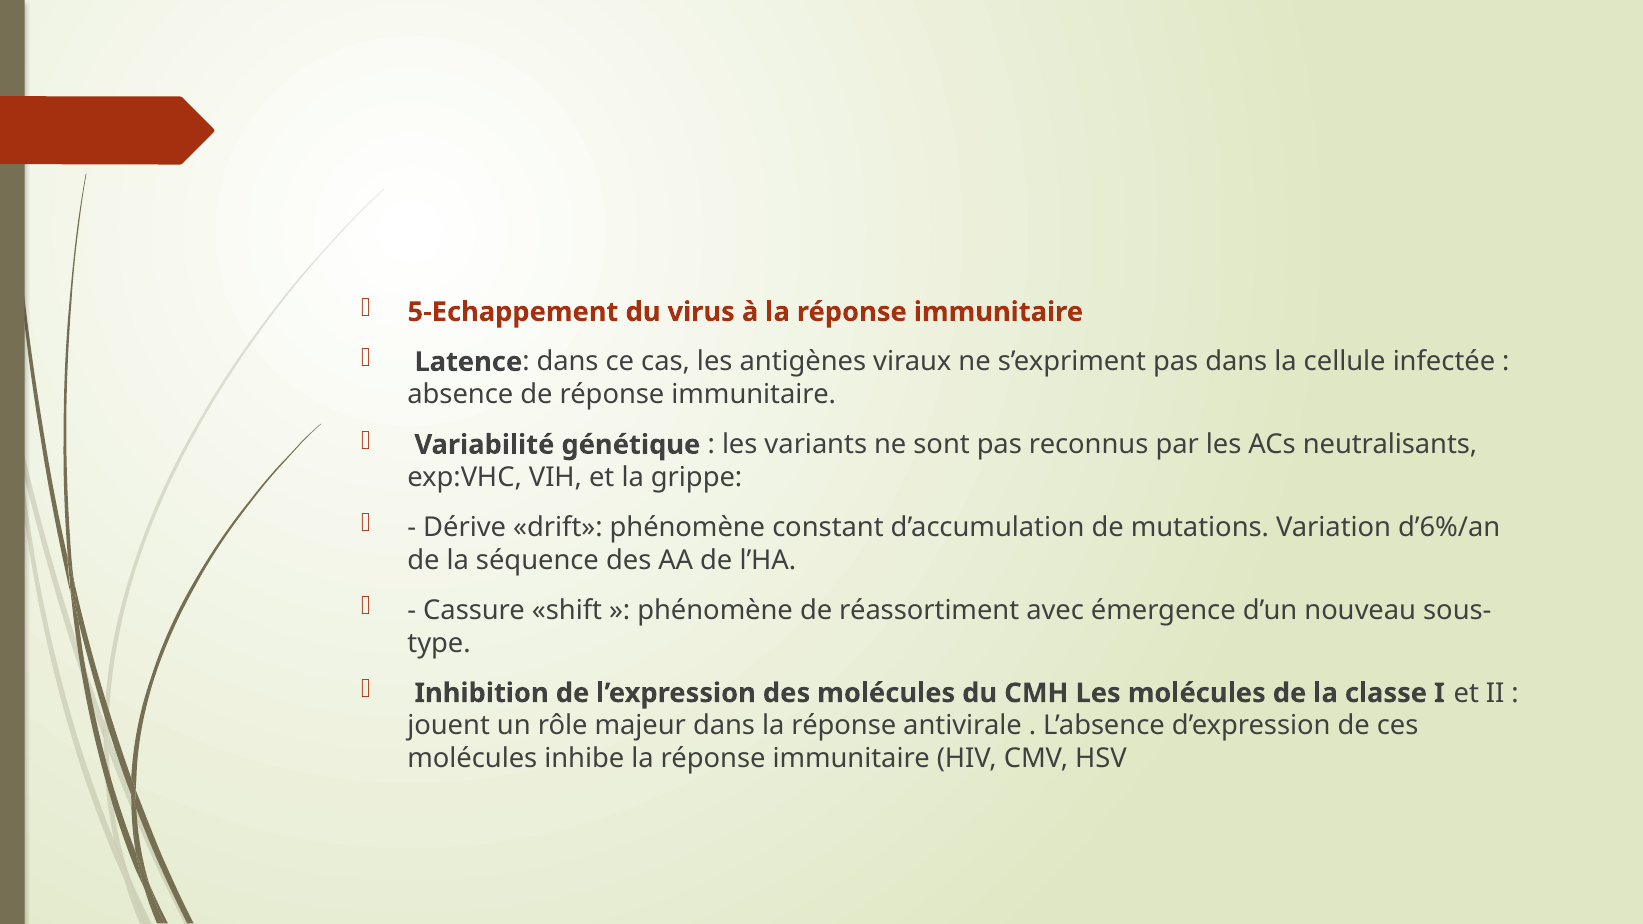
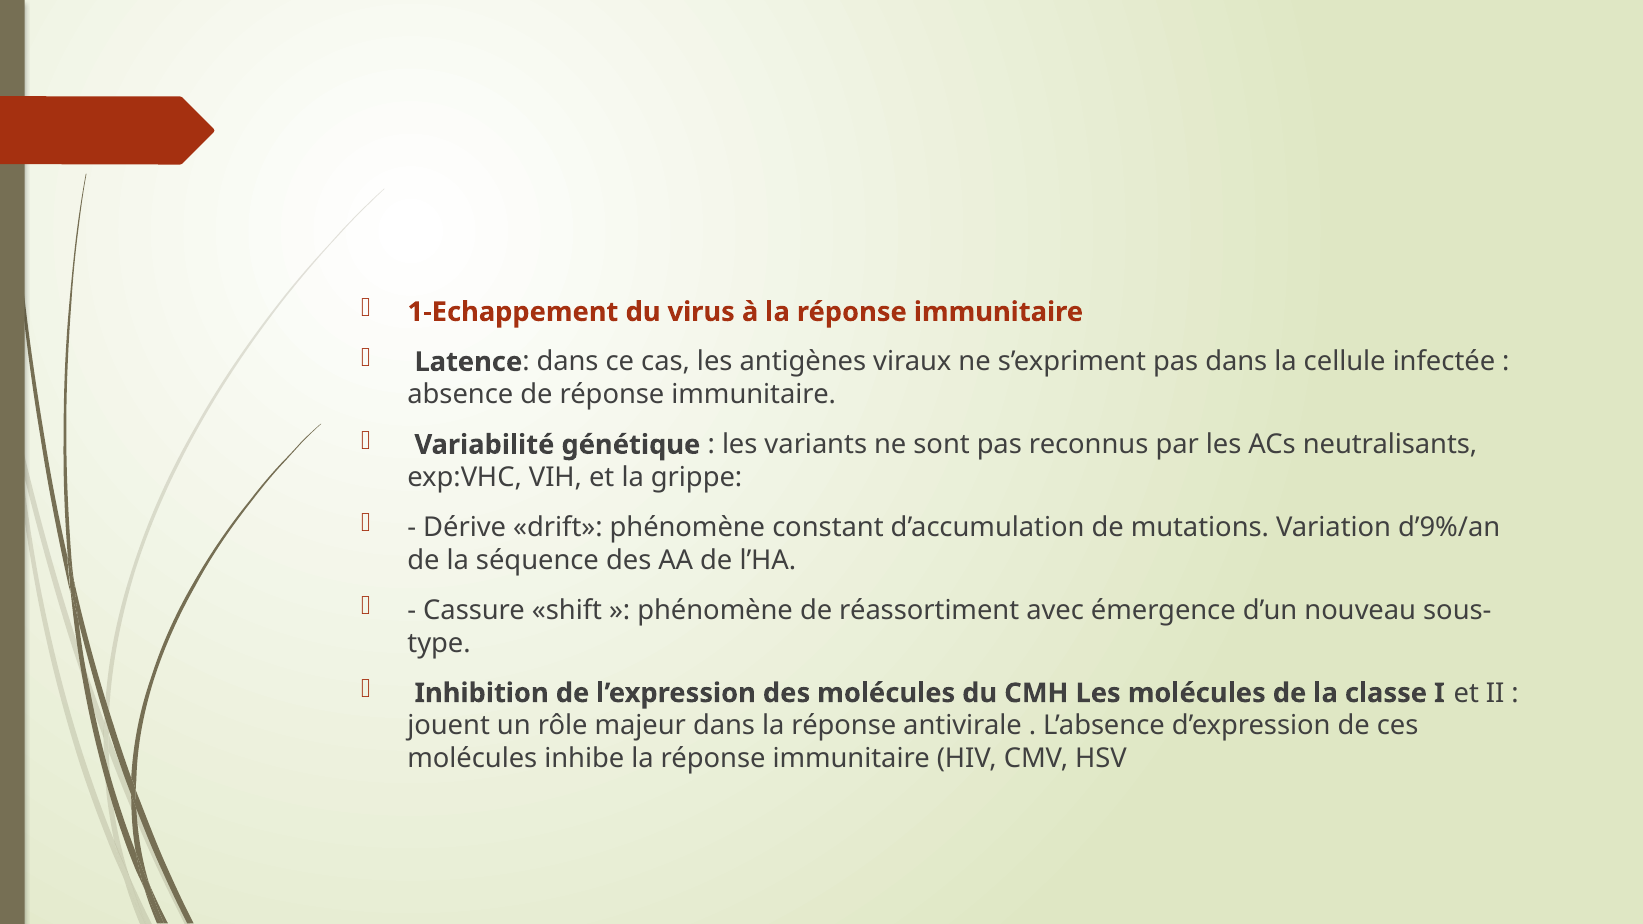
5-Echappement: 5-Echappement -> 1-Echappement (513, 312)
d’6%/an: d’6%/an -> d’9%/an (1449, 528)
